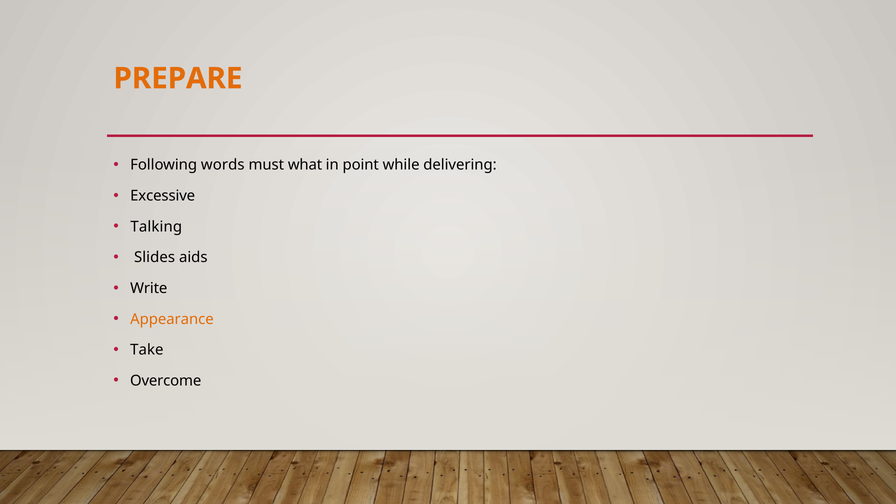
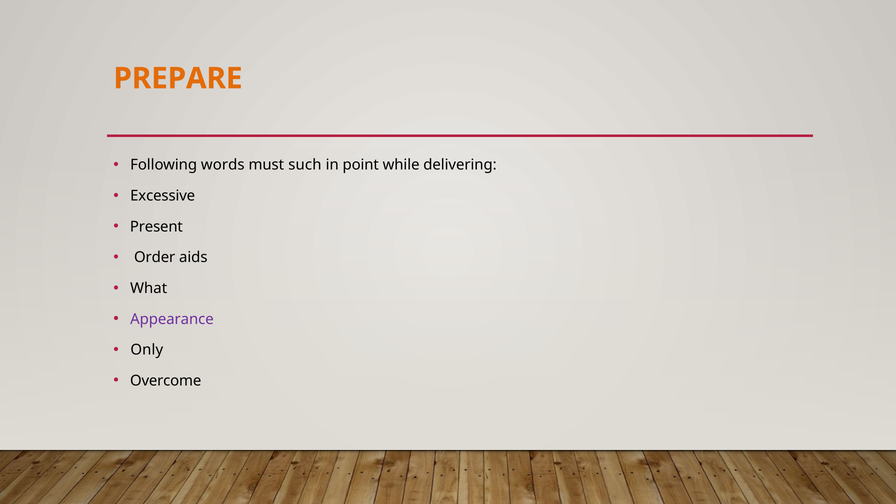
what: what -> such (305, 165)
Talking: Talking -> Present (156, 227)
Slides: Slides -> Order (155, 258)
Write: Write -> What (149, 288)
Appearance colour: orange -> purple (172, 319)
Take: Take -> Only (147, 350)
